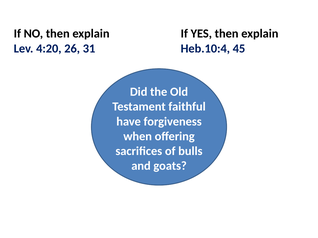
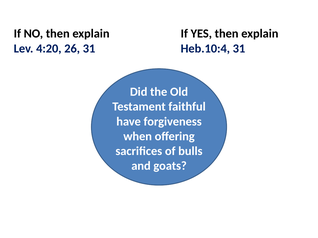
Heb.10:4 45: 45 -> 31 (239, 49)
